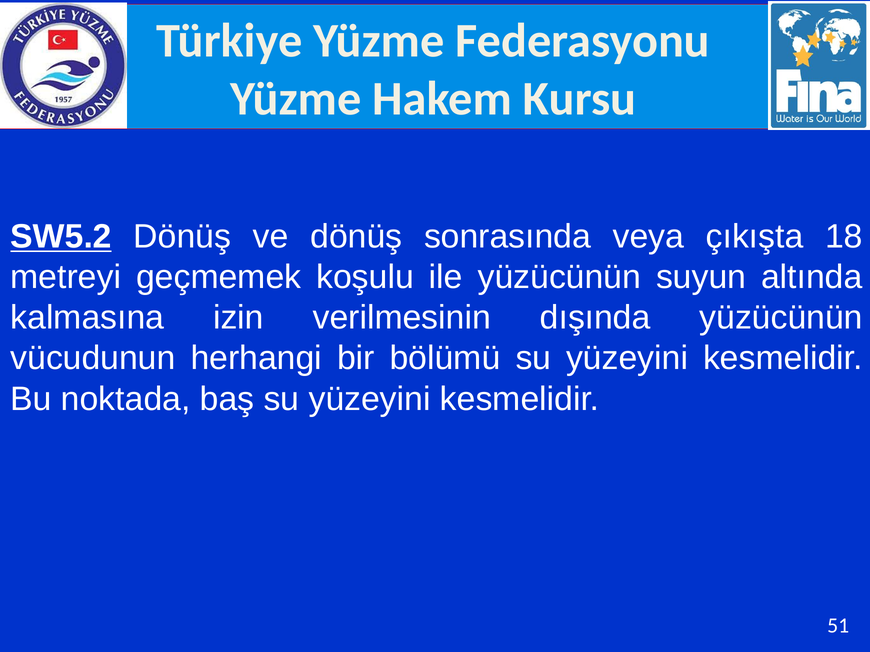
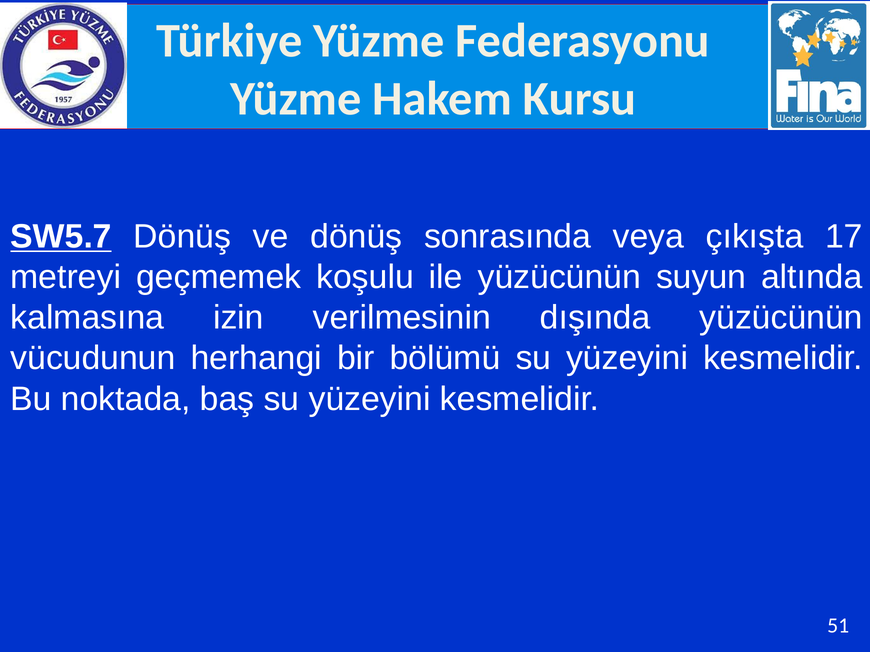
SW5.2: SW5.2 -> SW5.7 (61, 237)
18: 18 -> 17 (844, 237)
